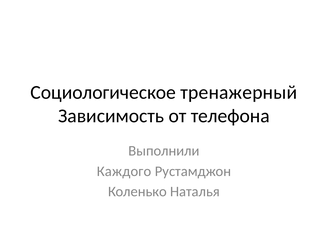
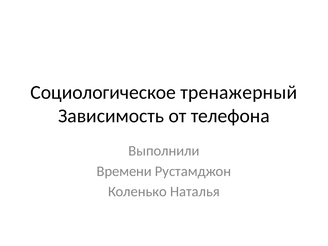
Каждого: Каждого -> Времени (124, 171)
